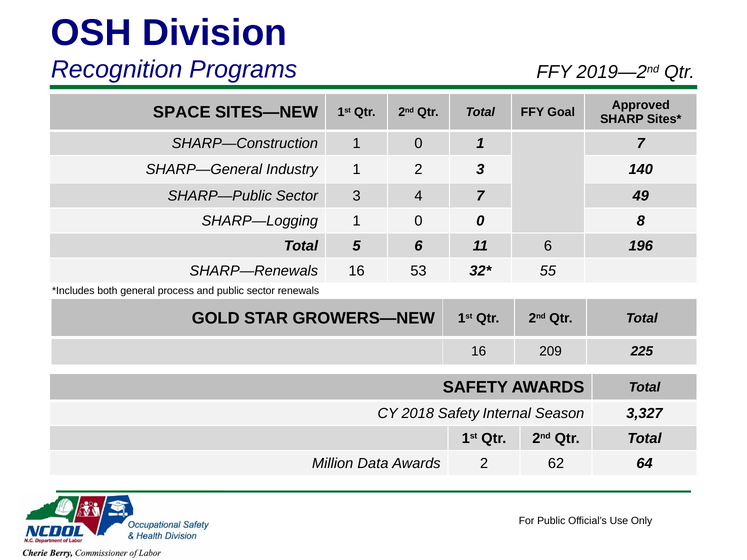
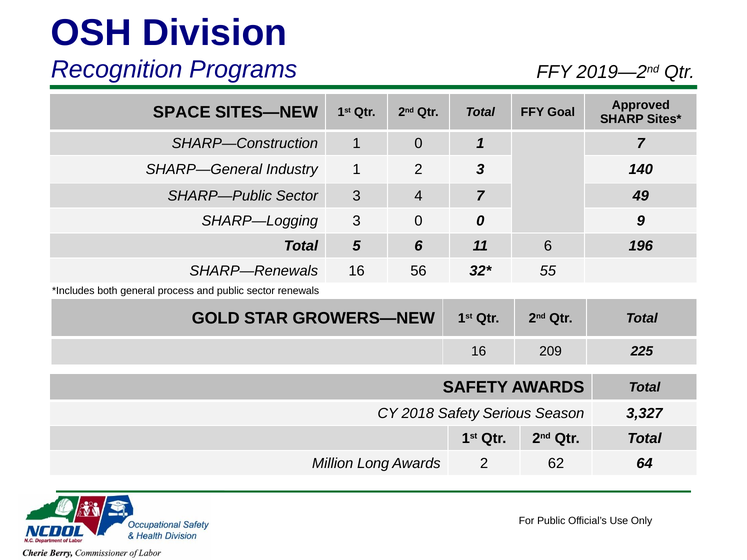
SHARP—Logging 1: 1 -> 3 (357, 221)
8: 8 -> 9 (641, 221)
53: 53 -> 56 (418, 271)
Internal: Internal -> Serious (507, 414)
Data: Data -> Long (373, 463)
